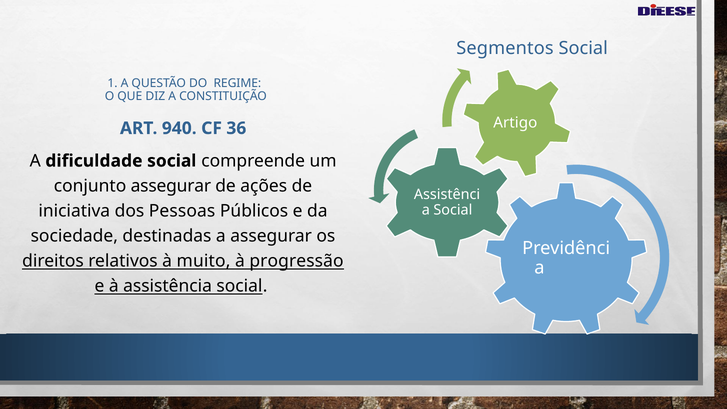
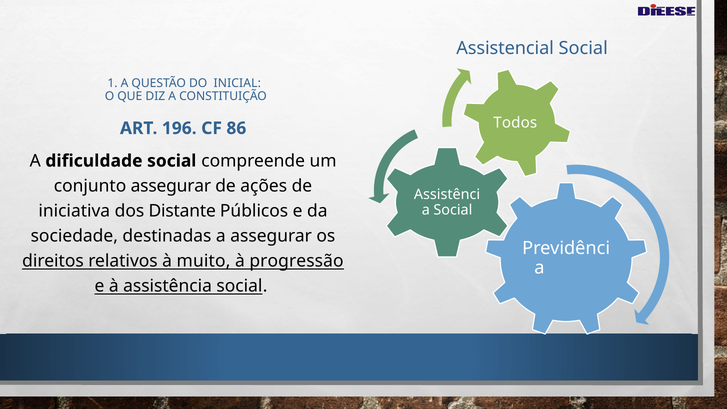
Segmentos: Segmentos -> Assistencial (505, 48)
REGIME: REGIME -> INICIAL (237, 83)
Artigo: Artigo -> Todos (515, 123)
940: 940 -> 196 (179, 128)
36: 36 -> 86 (236, 128)
Pessoas: Pessoas -> Distante (182, 211)
